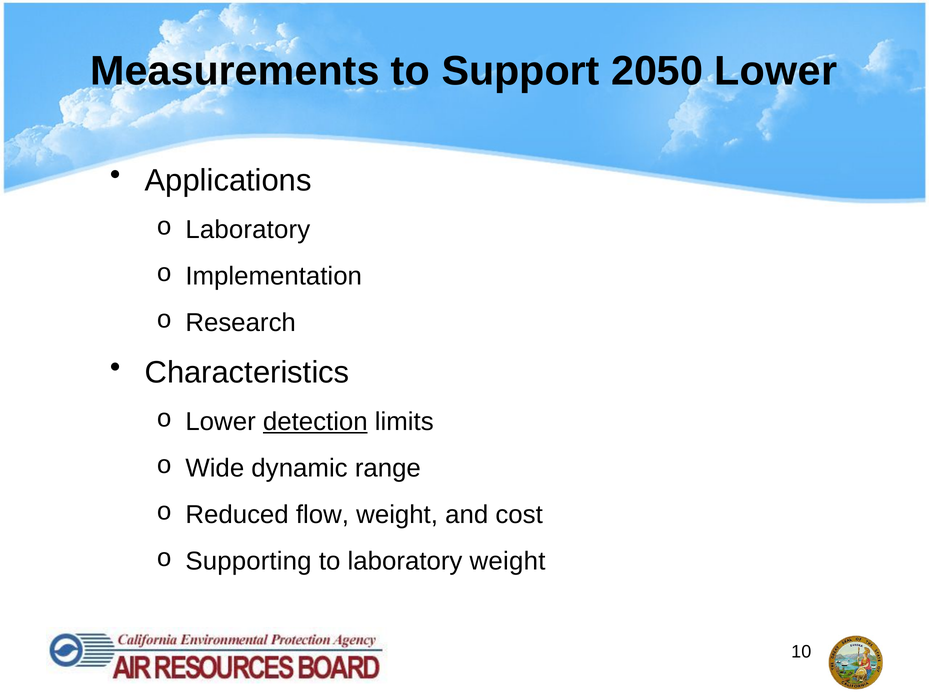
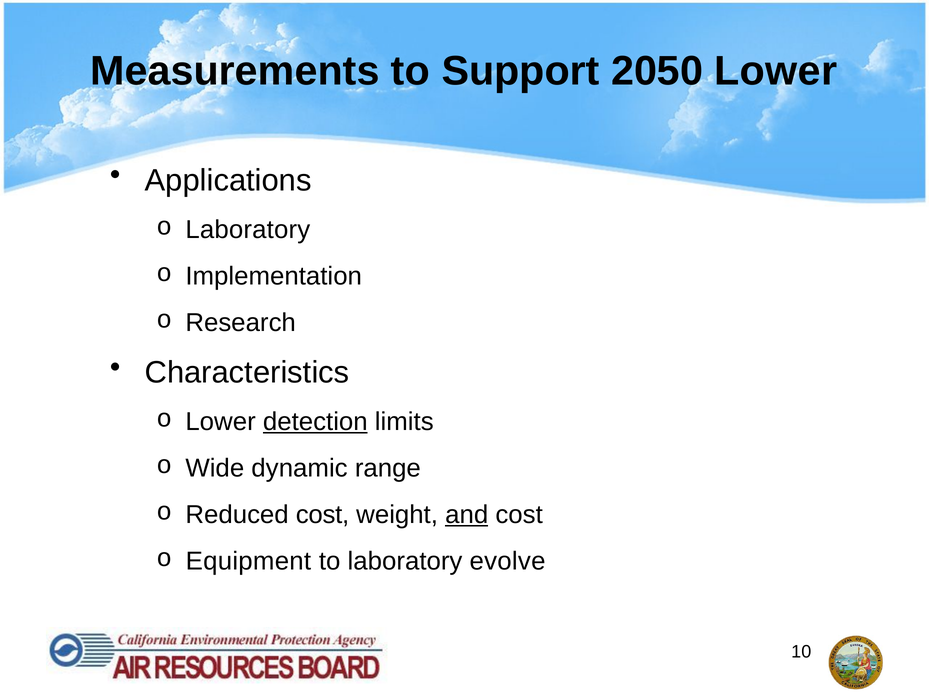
Reduced flow: flow -> cost (323, 515)
and underline: none -> present (467, 515)
Supporting: Supporting -> Equipment (248, 561)
laboratory weight: weight -> evolve (508, 561)
